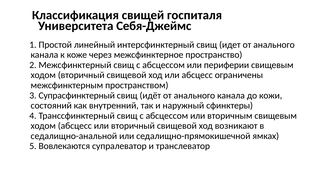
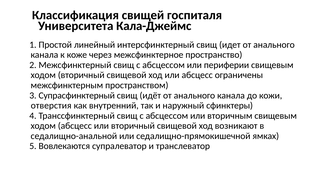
Себя-Джеймс: Себя-Джеймс -> Кала-Джеймс (154, 26)
состояний: состояний -> отверстия (51, 106)
